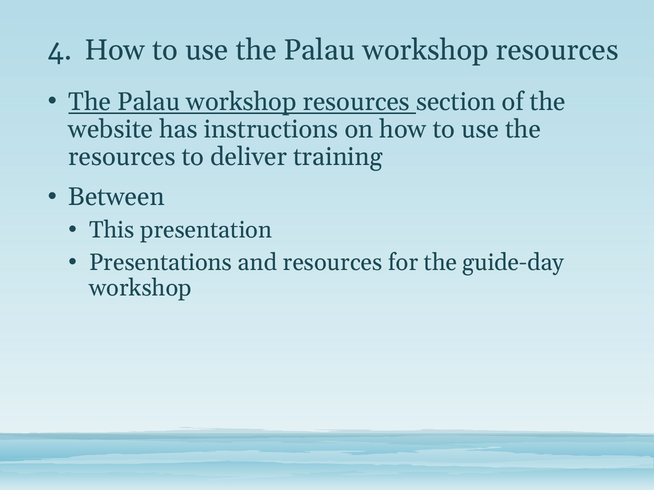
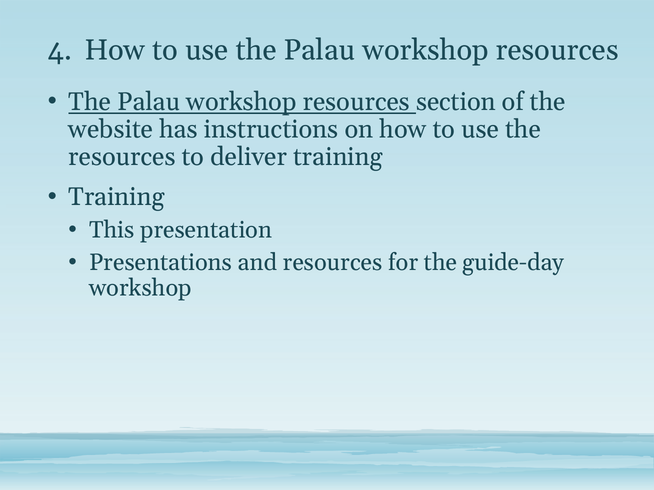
Between: Between -> Training (117, 197)
